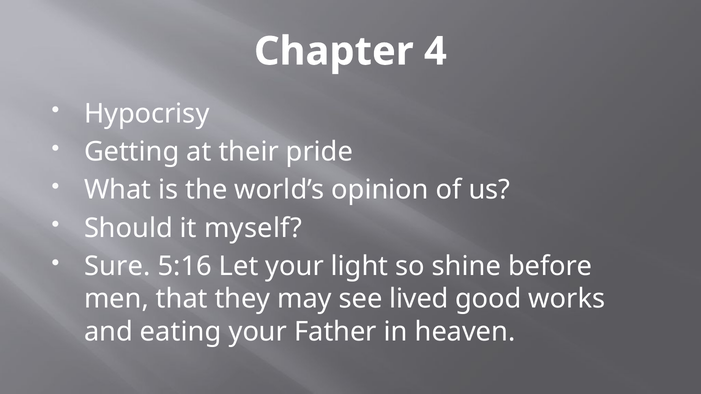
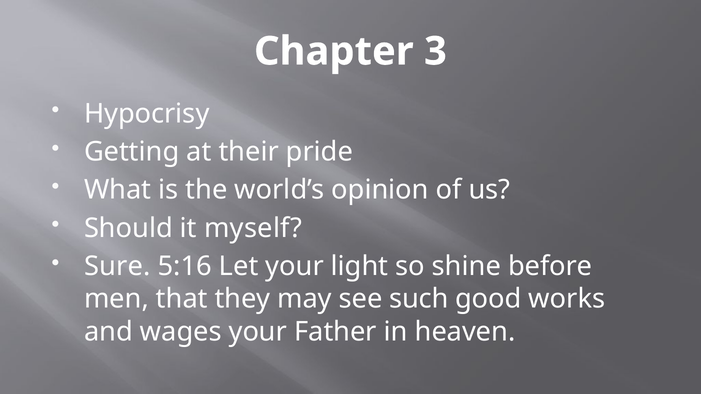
4: 4 -> 3 (435, 51)
lived: lived -> such (419, 299)
eating: eating -> wages (181, 332)
